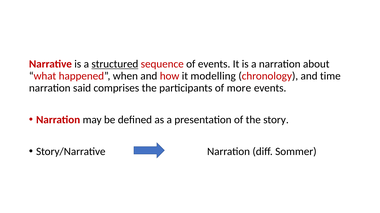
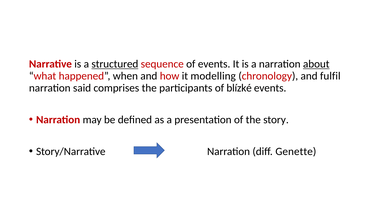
about underline: none -> present (316, 64)
time: time -> fulfil (330, 76)
more: more -> blízké (239, 88)
Sommer: Sommer -> Genette (296, 152)
